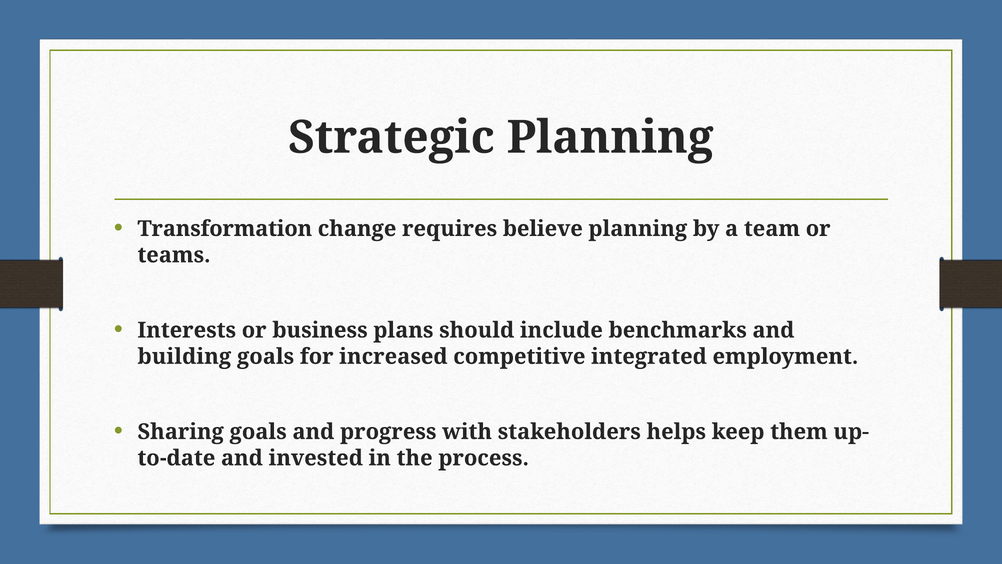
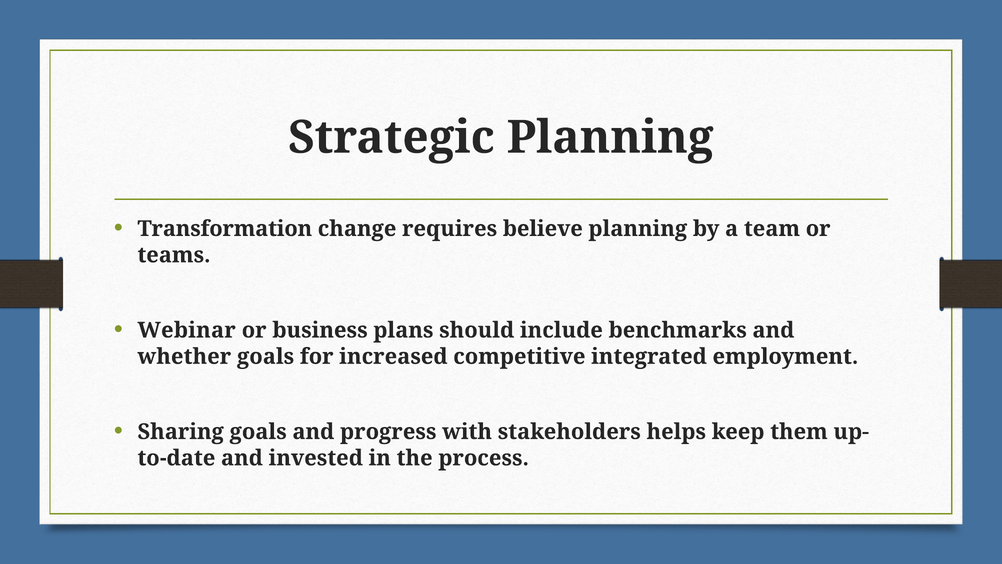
Interests: Interests -> Webinar (187, 330)
building: building -> whether (184, 356)
